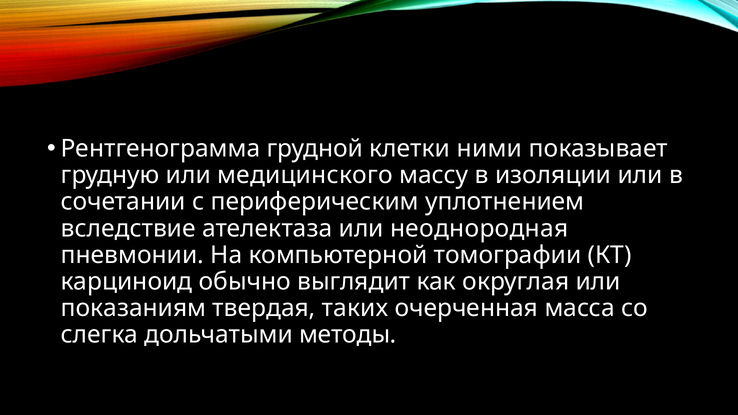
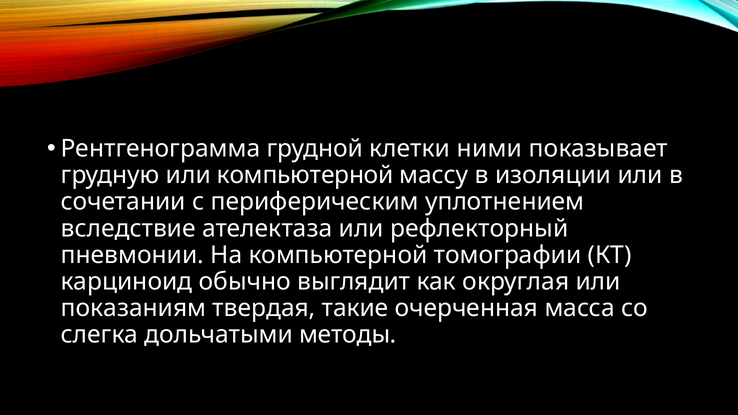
или медицинского: медицинского -> компьютерной (305, 175)
неоднородная: неоднородная -> рефлекторный (479, 229)
таких: таких -> такие (355, 308)
